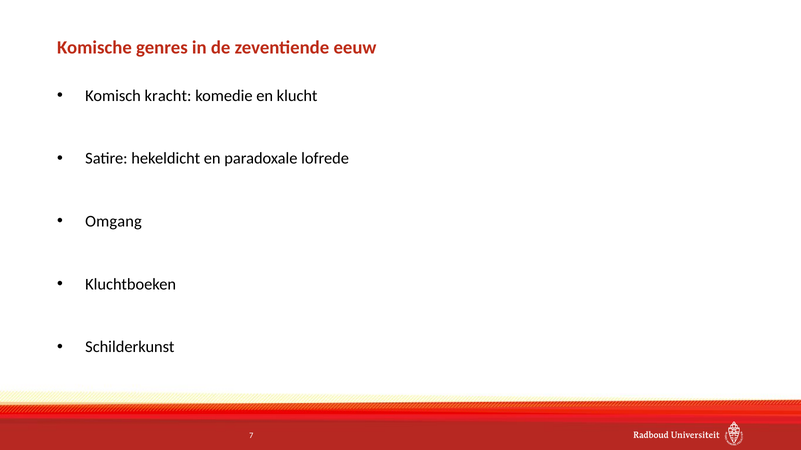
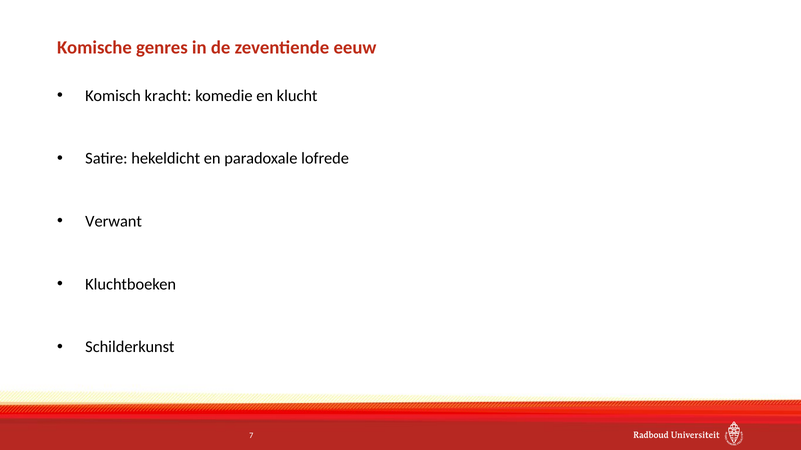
Omgang: Omgang -> Verwant (114, 222)
